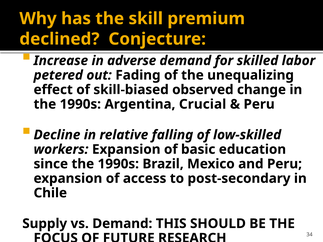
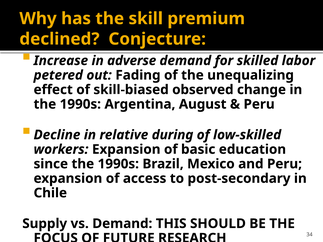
Crucial: Crucial -> August (203, 104)
falling: falling -> during (173, 135)
